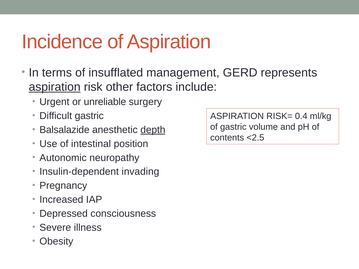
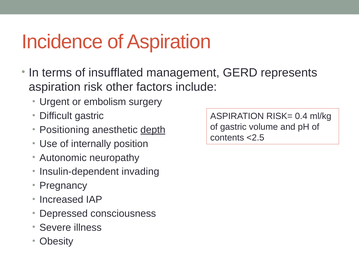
aspiration underline: present -> none (55, 87)
unreliable: unreliable -> embolism (105, 102)
Balsalazide: Balsalazide -> Positioning (64, 130)
intestinal: intestinal -> internally (91, 144)
